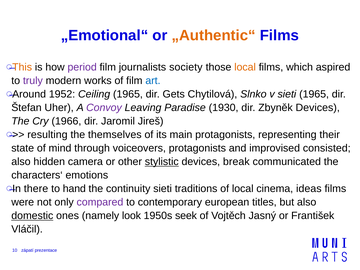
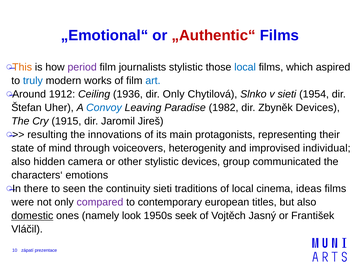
„Authentic“ colour: orange -> red (214, 35)
journalists society: society -> stylistic (186, 67)
local colour: orange -> blue (245, 67)
truly colour: purple -> blue (33, 81)
1952: 1952 -> 1912 (62, 94)
Ceiling 1965: 1965 -> 1936 (128, 94)
dir Gets: Gets -> Only (174, 94)
sieti 1965: 1965 -> 1954 (314, 94)
Convoy colour: purple -> blue (104, 108)
1930: 1930 -> 1982 (224, 108)
1966: 1966 -> 1915 (66, 121)
themselves: themselves -> innovations (115, 135)
voiceovers protagonists: protagonists -> heterogenity (197, 148)
consisted: consisted -> individual (327, 148)
stylistic underline: present -> none (162, 162)
break: break -> group (236, 162)
hand: hand -> seen (74, 189)
